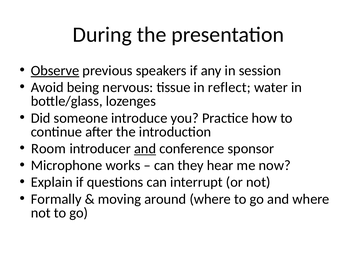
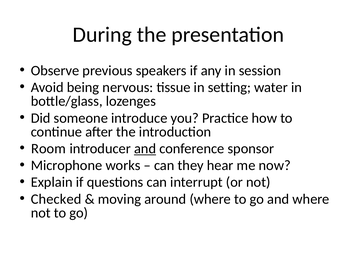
Observe underline: present -> none (55, 71)
reflect: reflect -> setting (229, 87)
Formally: Formally -> Checked (56, 199)
